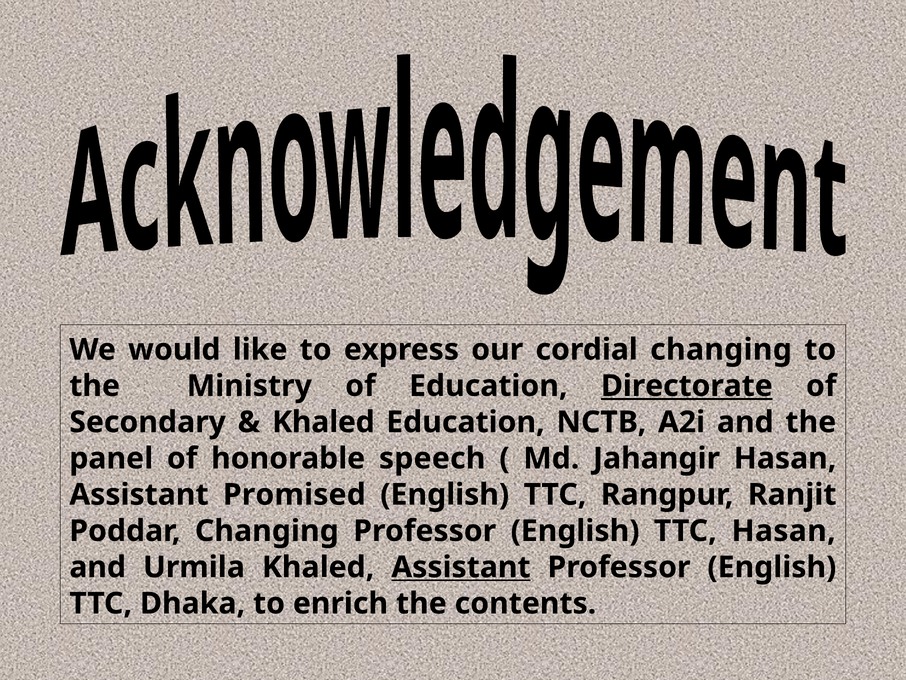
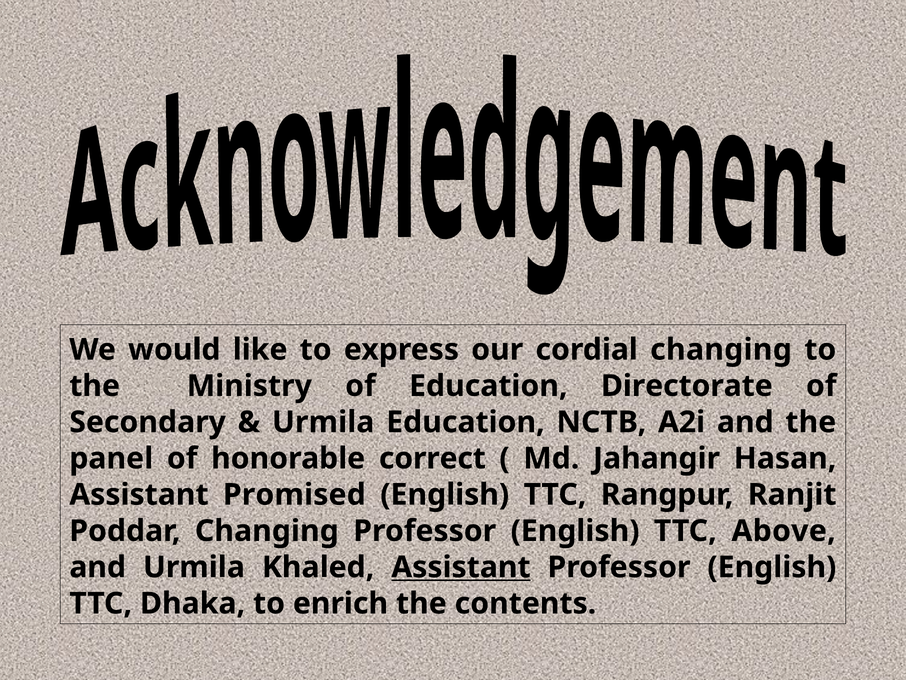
Directorate underline: present -> none (687, 386)
Khaled: Khaled -> Urmila (323, 422)
speech: speech -> correct (432, 458)
TTC Hasan: Hasan -> Above (784, 531)
